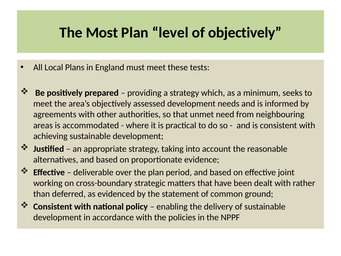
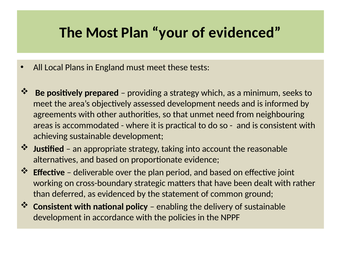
level: level -> your (170, 33)
of objectively: objectively -> evidenced (245, 33)
